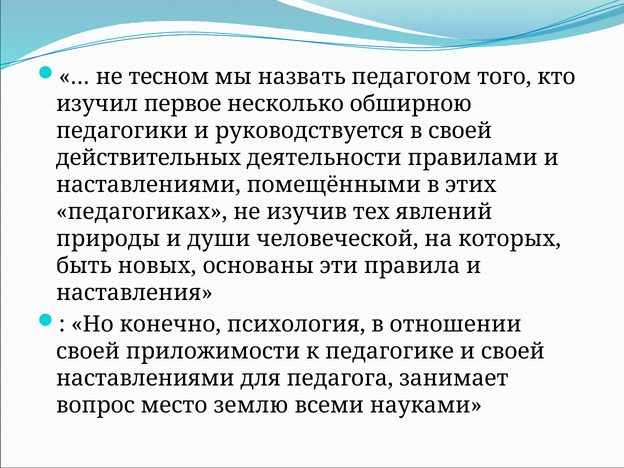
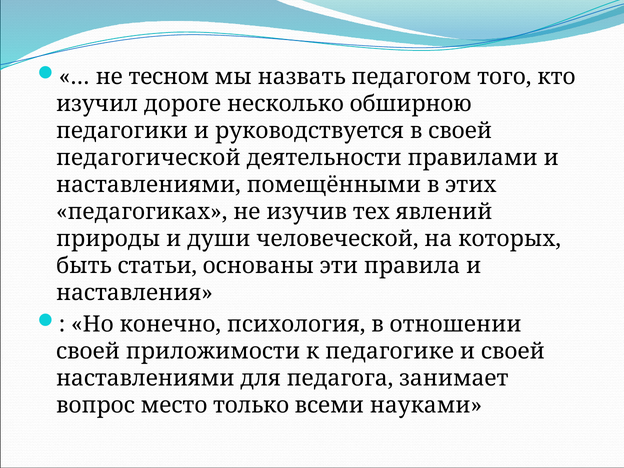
первое: первое -> дороге (183, 104)
действительных: действительных -> педагогической (148, 158)
новых: новых -> статьи (157, 266)
землю: землю -> только (251, 405)
